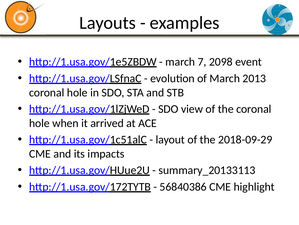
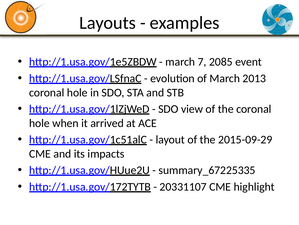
2098: 2098 -> 2085 (221, 62)
2018-09-29: 2018-09-29 -> 2015-09-29 (245, 139)
summary_20133113: summary_20133113 -> summary_67225335 (207, 170)
56840386: 56840386 -> 20331107 (183, 186)
